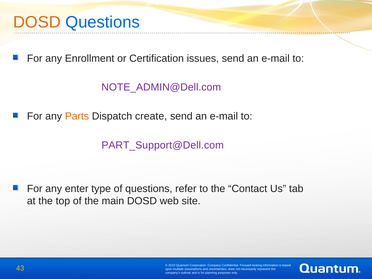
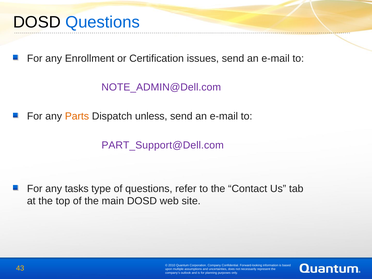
DOSD colour: orange -> black (37, 22)
create: create -> unless (151, 116)
enter: enter -> tasks (77, 189)
